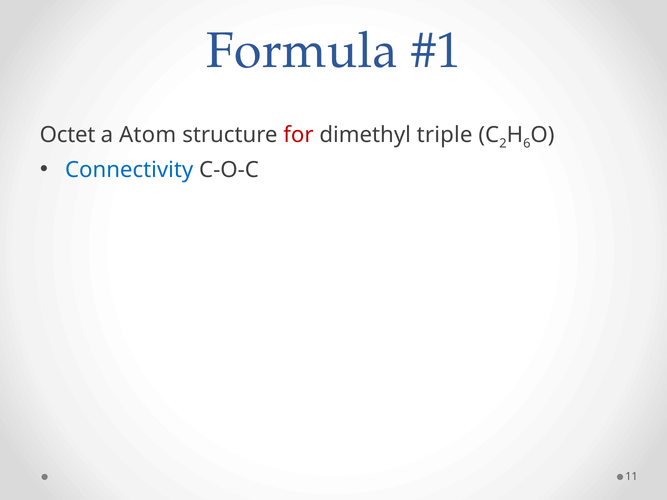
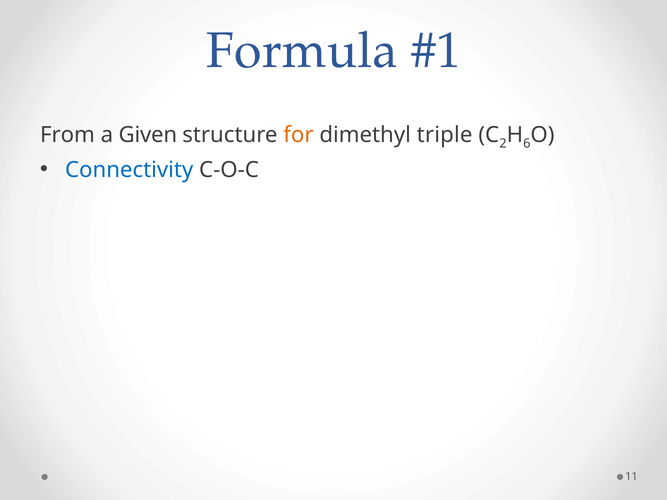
Octet: Octet -> From (67, 135)
Atom: Atom -> Given (148, 135)
for colour: red -> orange (298, 135)
